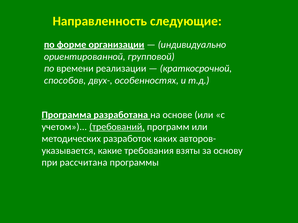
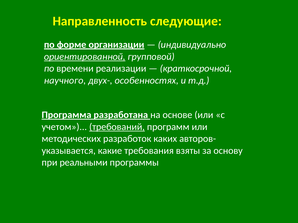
ориентированной underline: none -> present (85, 57)
способов: способов -> научного (65, 81)
рассчитана: рассчитана -> реальными (84, 163)
